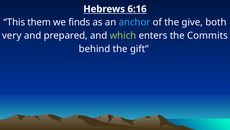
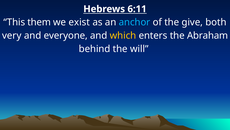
6:16: 6:16 -> 6:11 (137, 9)
finds: finds -> exist (79, 22)
prepared: prepared -> everyone (66, 35)
which colour: light green -> yellow (123, 35)
Commits: Commits -> Abraham (208, 35)
gift: gift -> will (139, 49)
